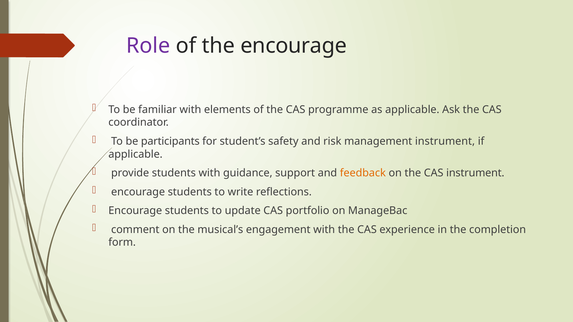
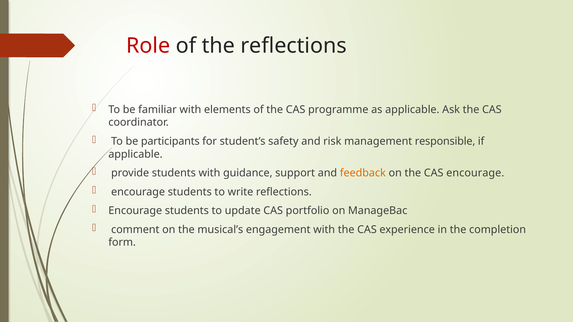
Role colour: purple -> red (148, 46)
the encourage: encourage -> reflections (294, 46)
management instrument: instrument -> responsible (445, 141)
CAS instrument: instrument -> encourage (475, 173)
